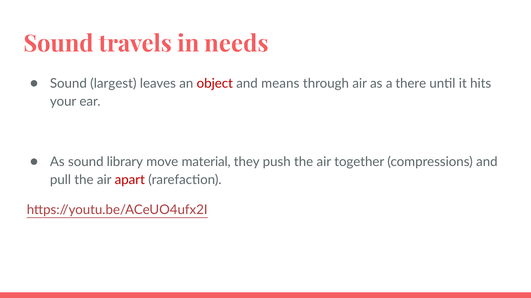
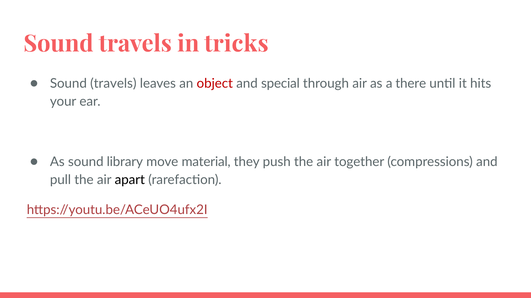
needs: needs -> tricks (236, 44)
largest: largest -> travels (113, 84)
means: means -> special (280, 84)
apart colour: red -> black (130, 180)
